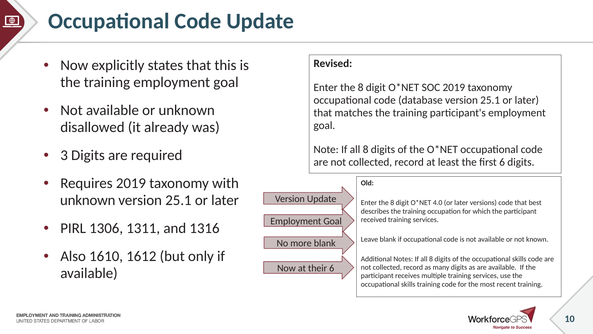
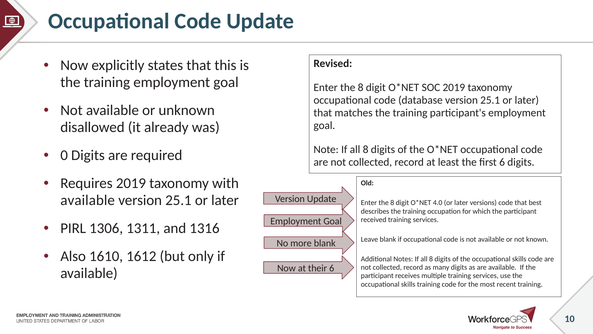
3: 3 -> 0 (64, 155)
unknown: unknown -> available (88, 200)
